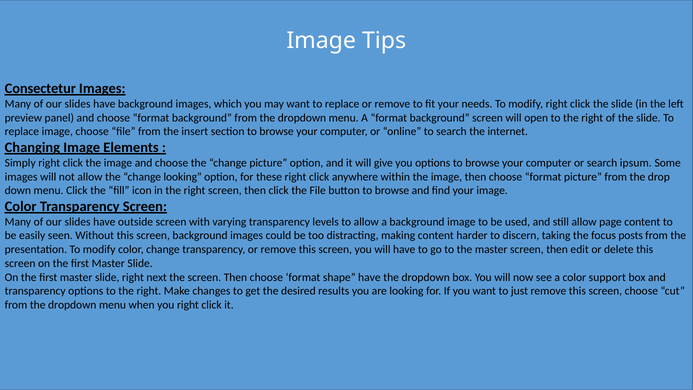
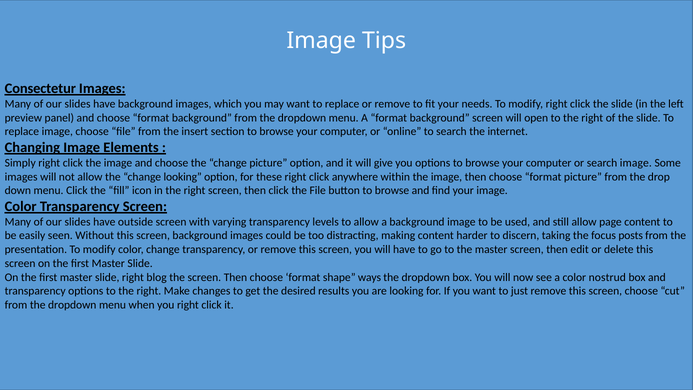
search ipsum: ipsum -> image (636, 163)
next: next -> blog (157, 277)
shape have: have -> ways (369, 277)
support: support -> nostrud (607, 277)
